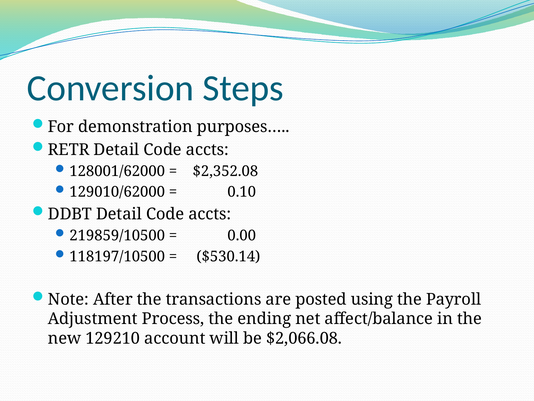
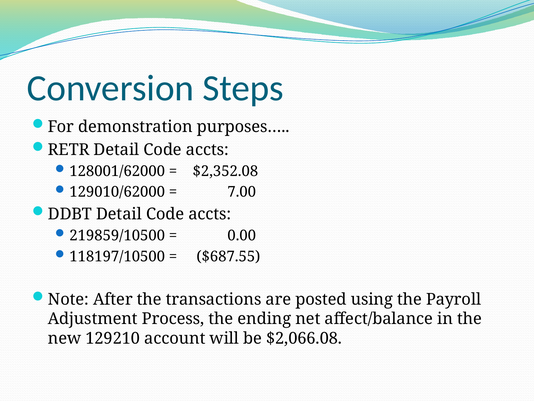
0.10: 0.10 -> 7.00 (242, 192)
$530.14: $530.14 -> $687.55 (228, 256)
